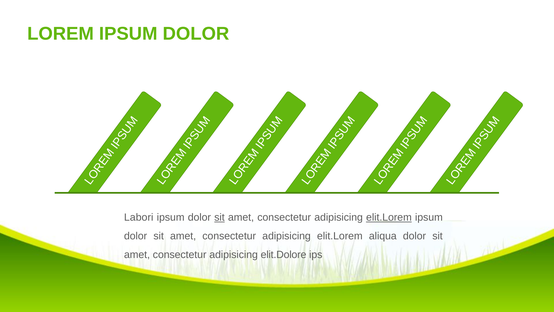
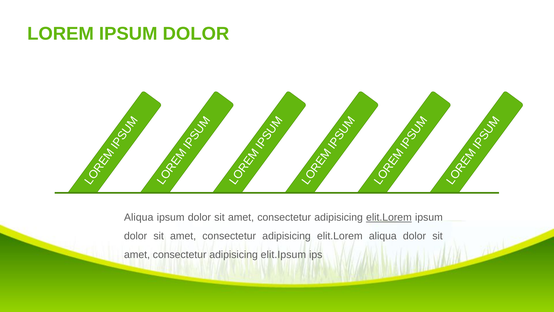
Labori: Labori -> Aliqua (139, 217)
sit underline: present -> none (219, 217)
elit.Dolore: elit.Dolore -> elit.Ipsum (283, 255)
